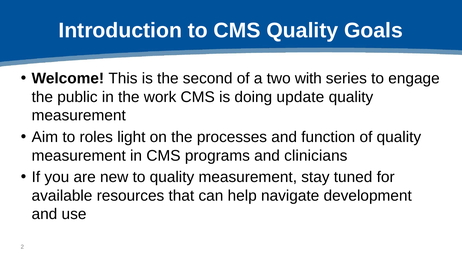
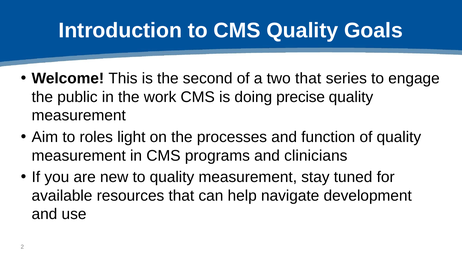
two with: with -> that (308, 78)
update: update -> precise (301, 97)
